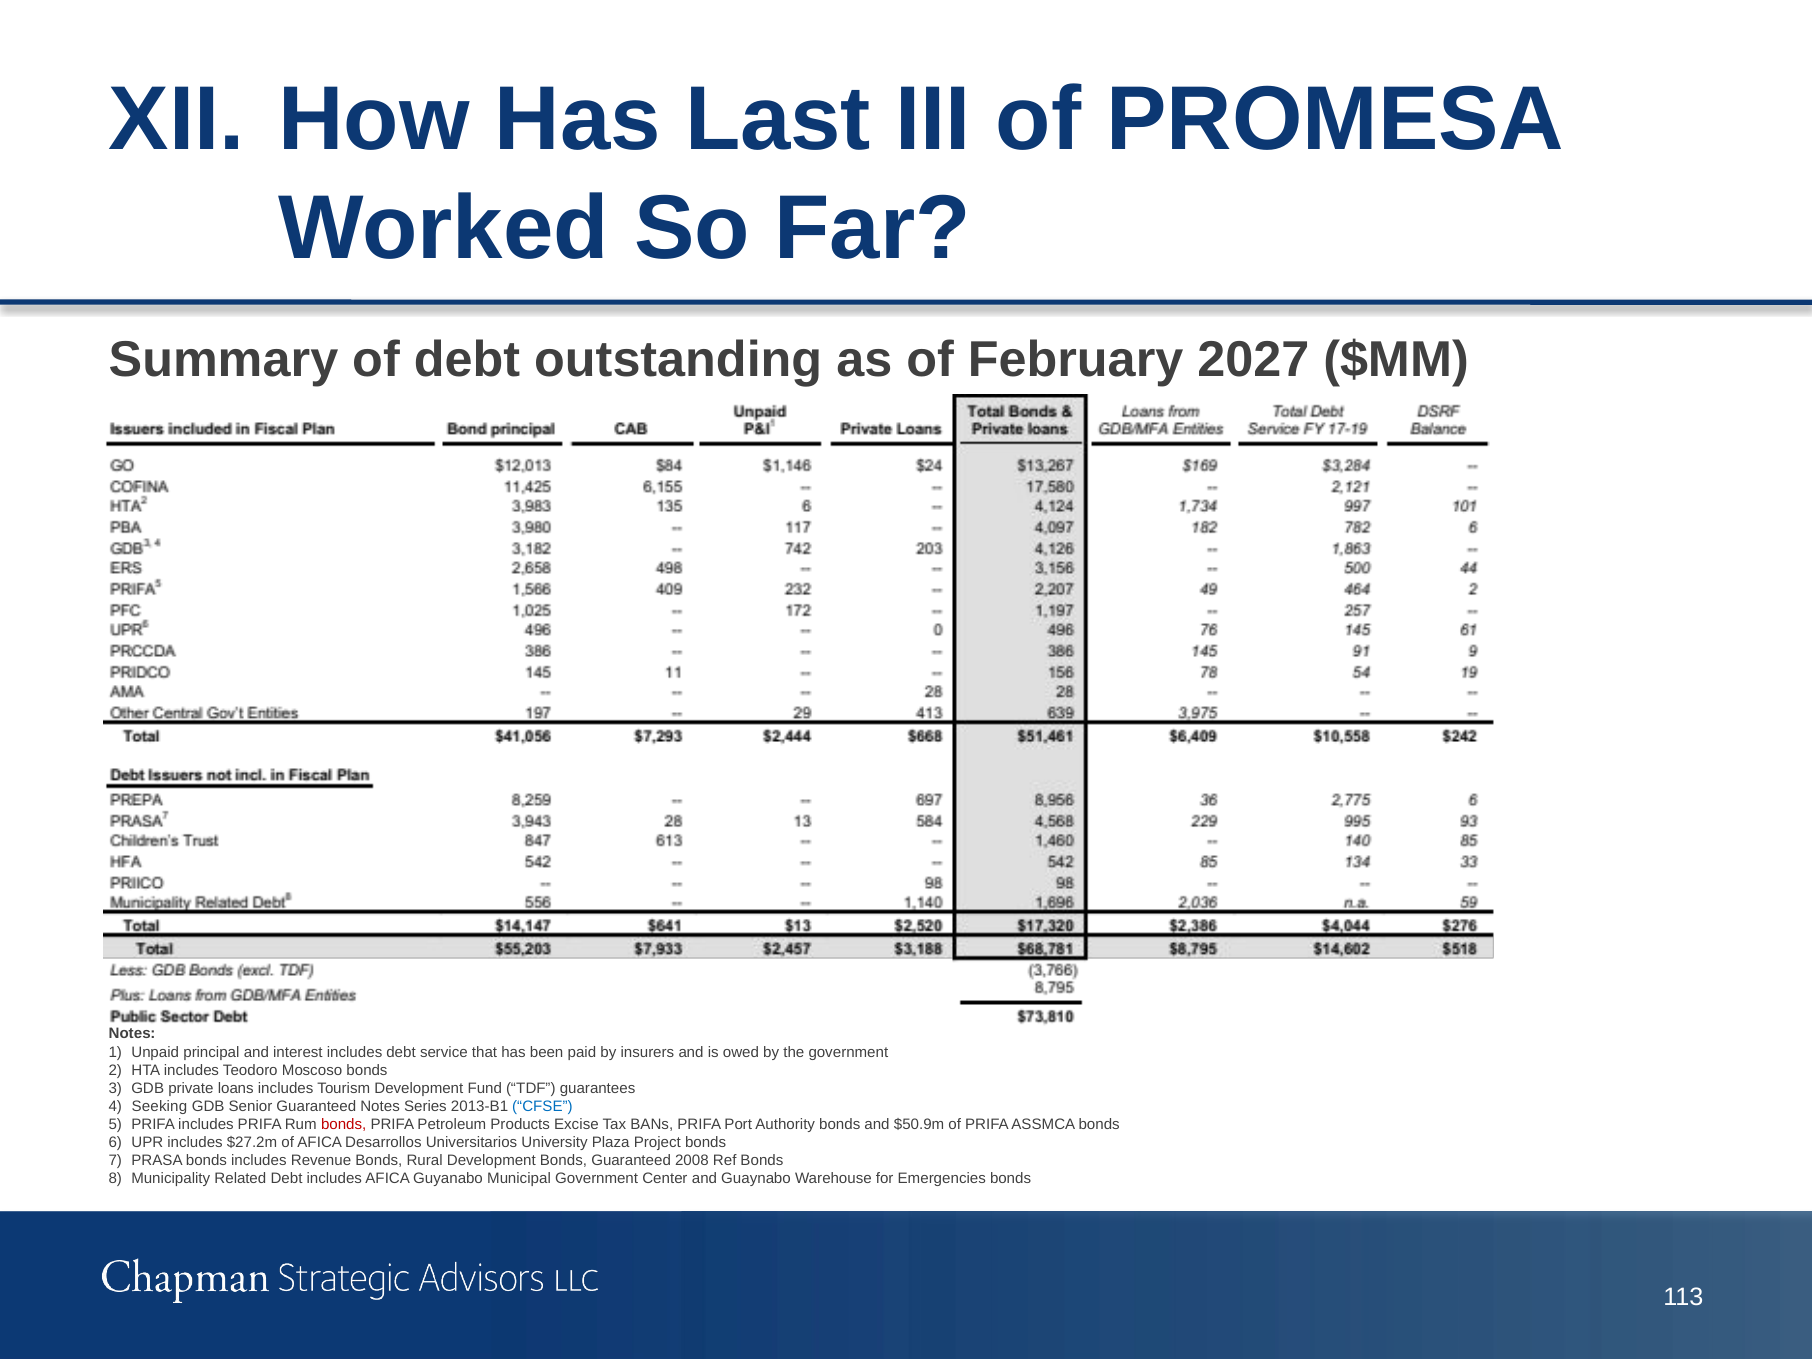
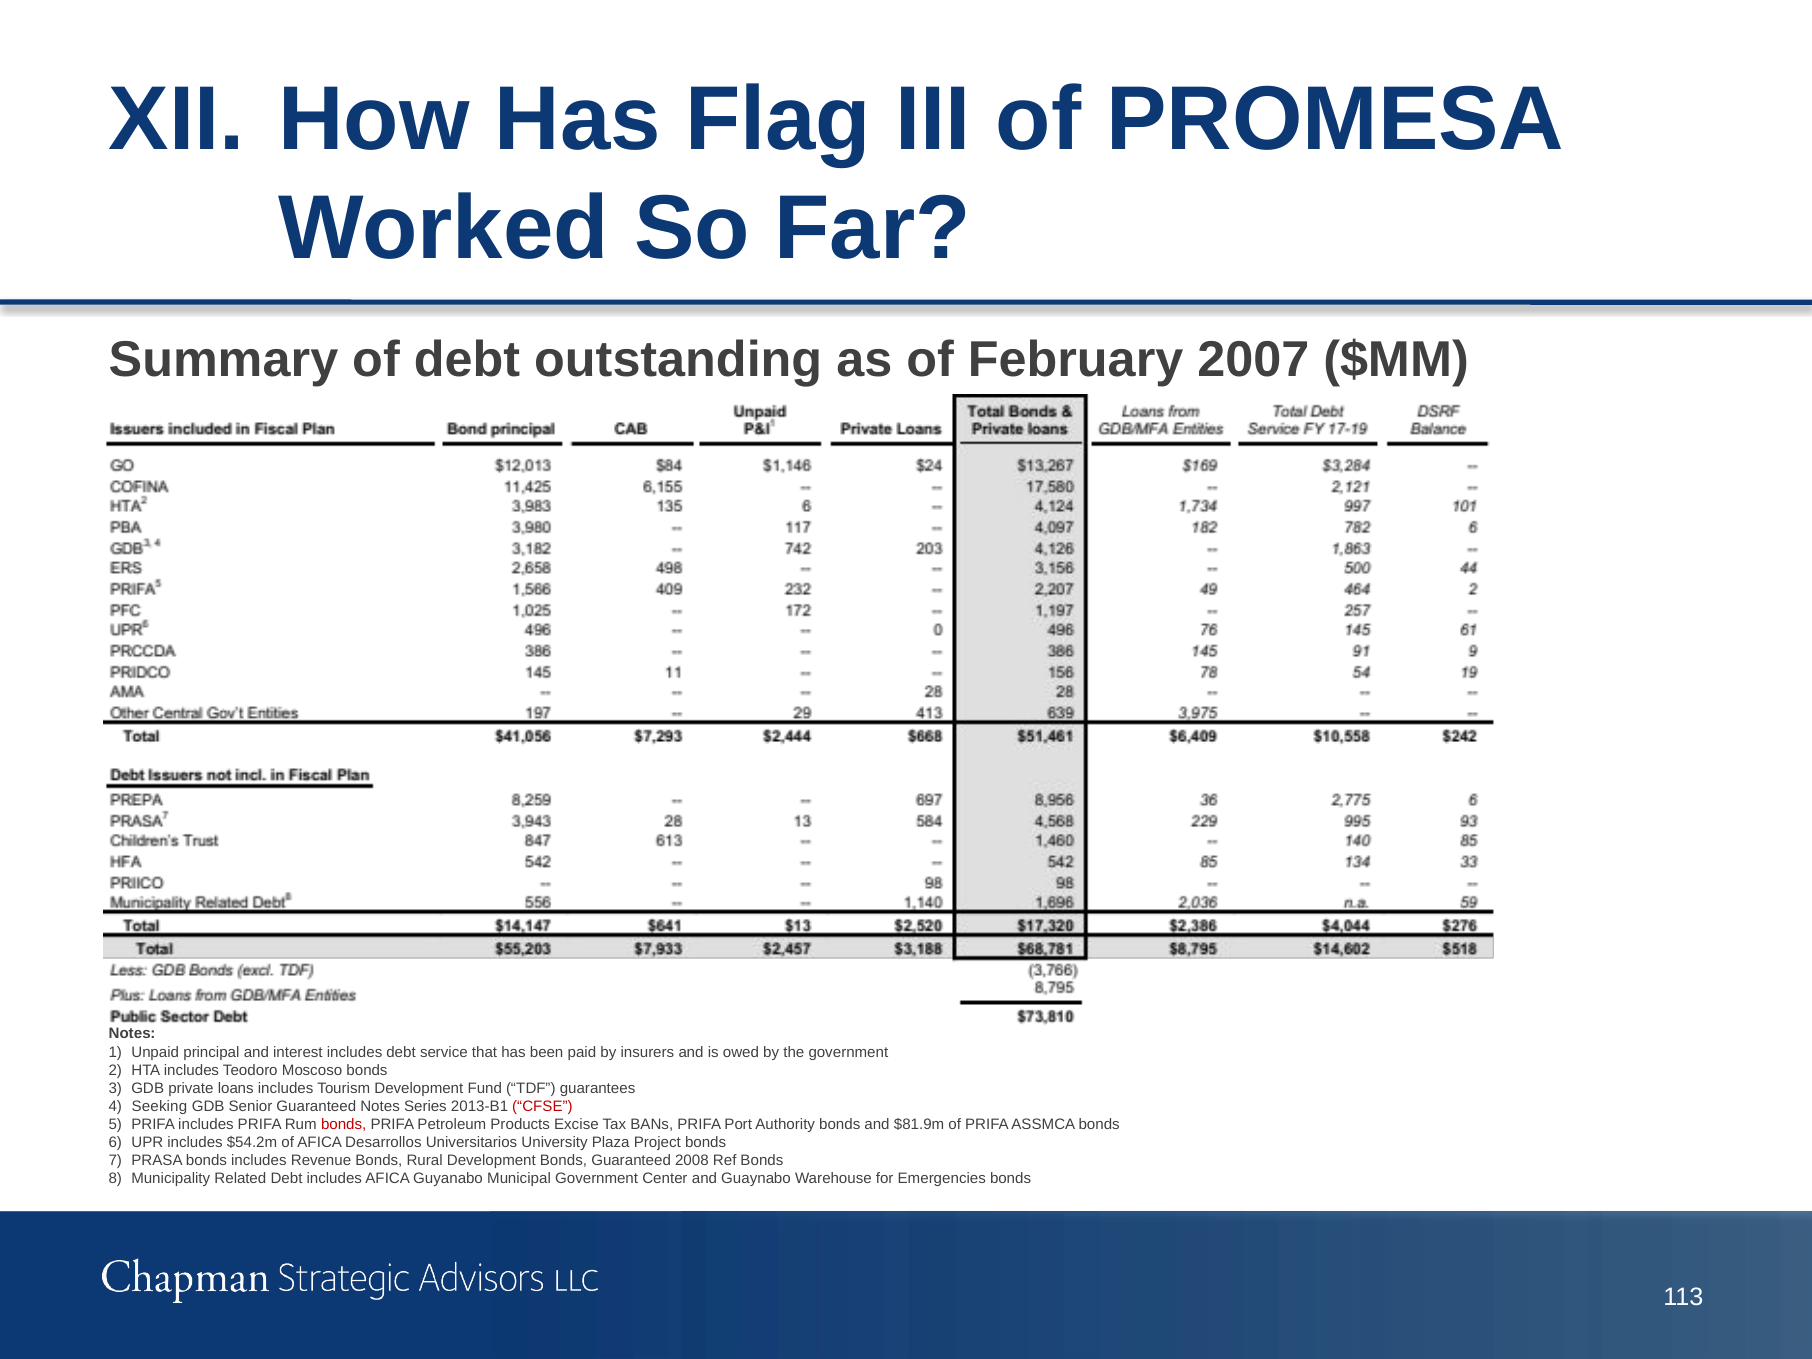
Last: Last -> Flag (778, 120)
2027: 2027 -> 2007 (1253, 360)
CFSE colour: blue -> red (542, 1106)
$50.9m: $50.9m -> $81.9m (919, 1125)
$27.2m: $27.2m -> $54.2m (252, 1143)
